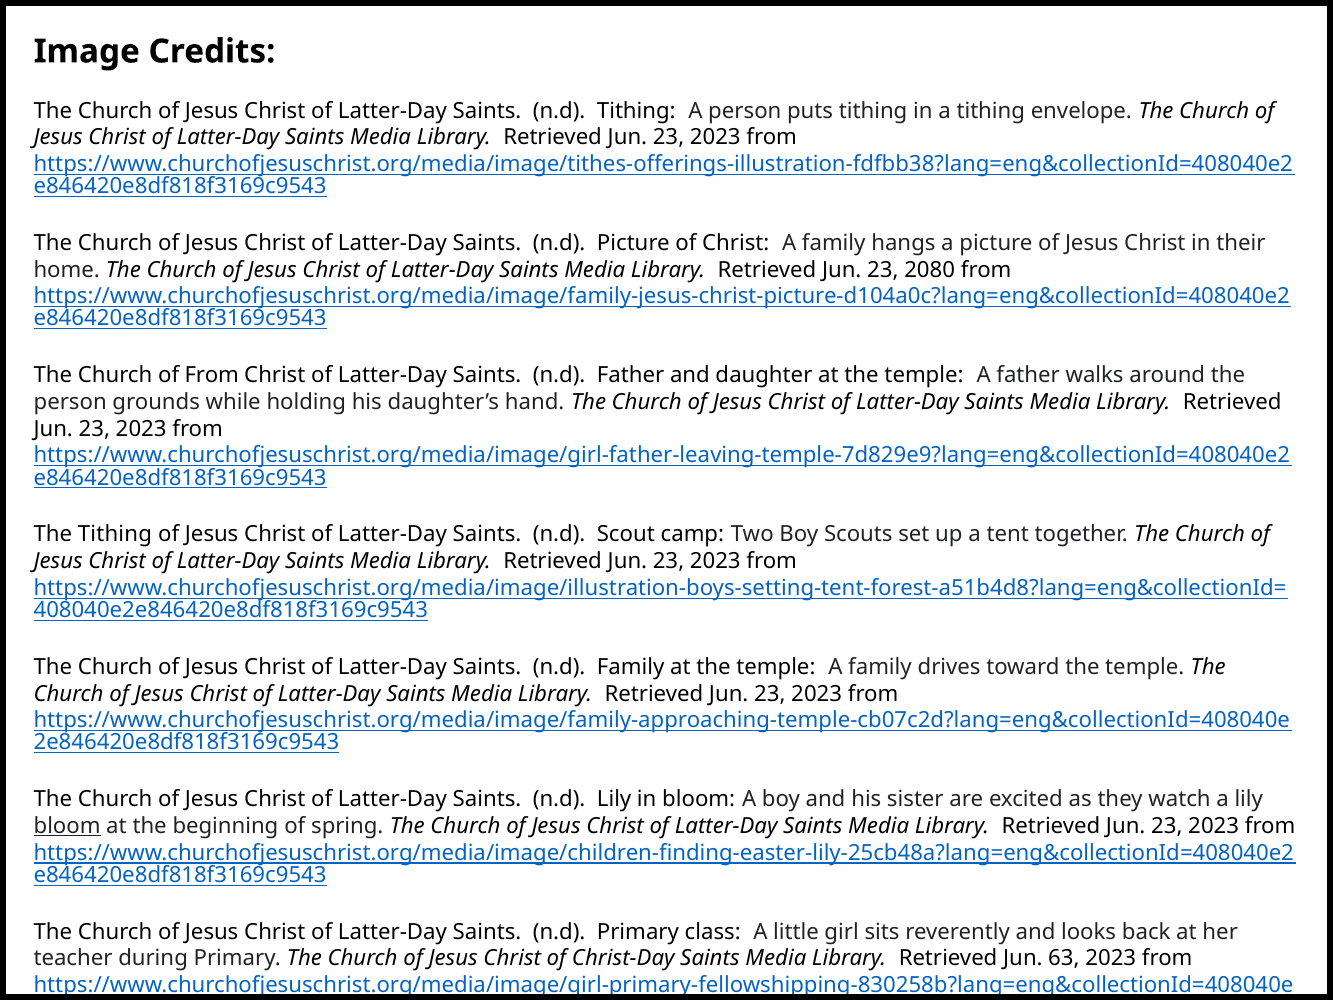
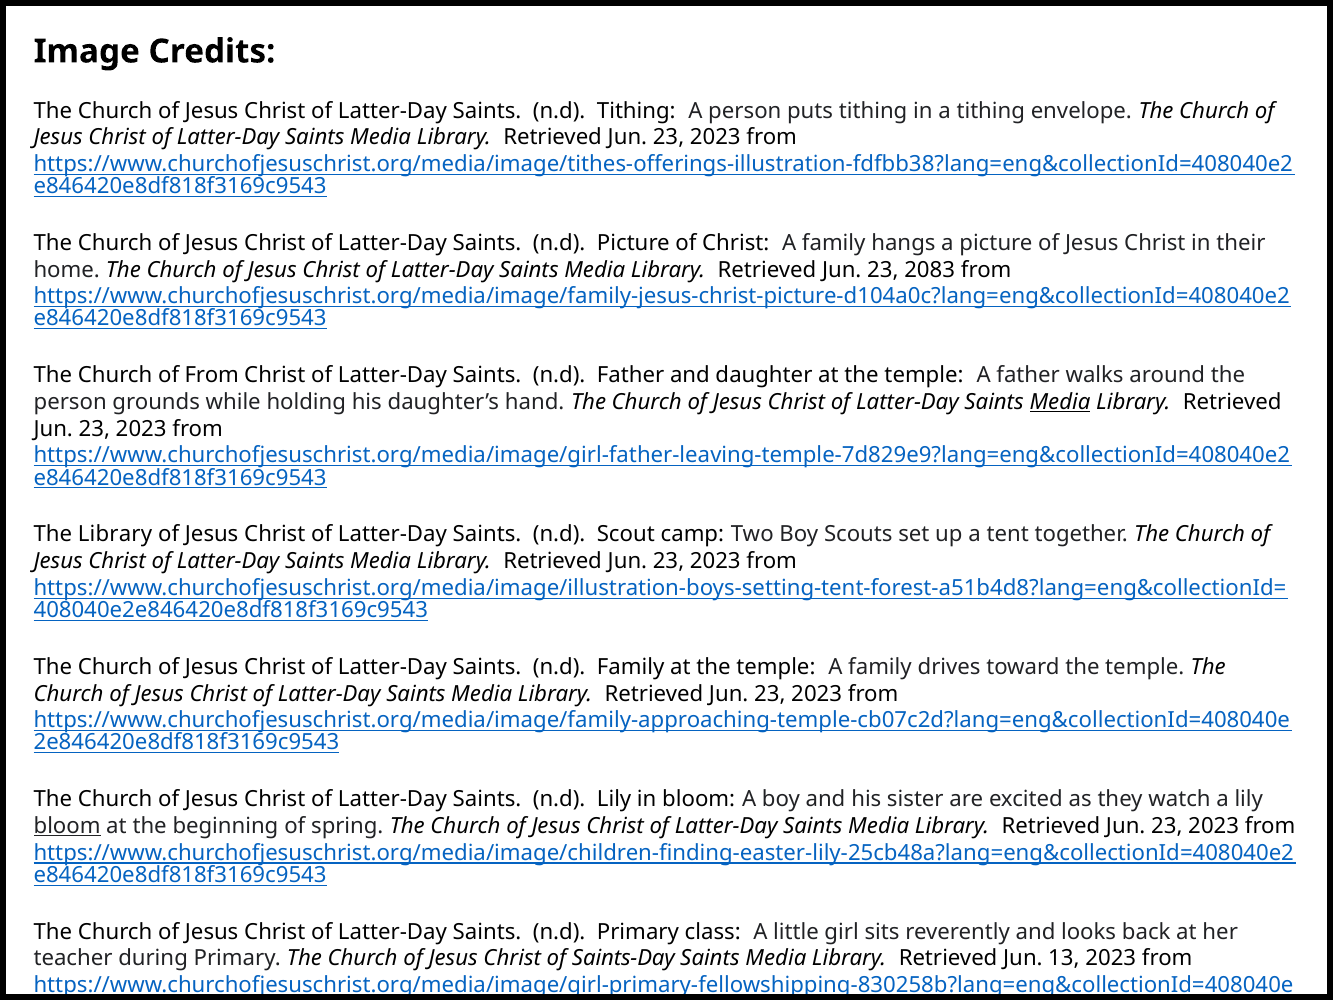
2080: 2080 -> 2083 (930, 270)
Media underline: none -> present (1060, 402)
The Tithing: Tithing -> Library (115, 535)
Christ-Day: Christ-Day -> Saints-Day (623, 958)
63: 63 -> 13 (1064, 958)
